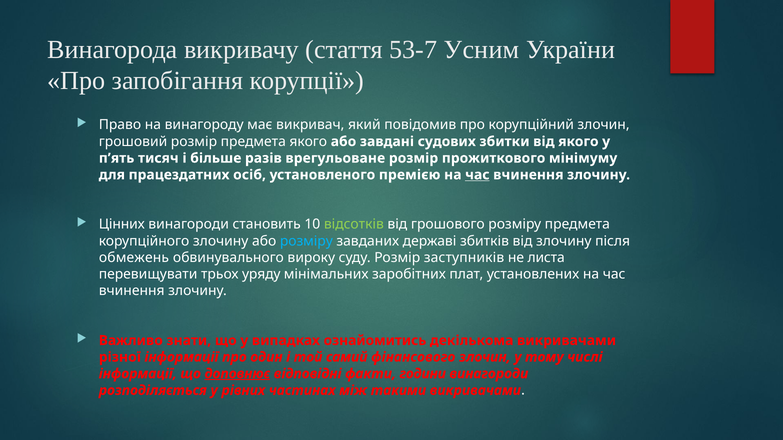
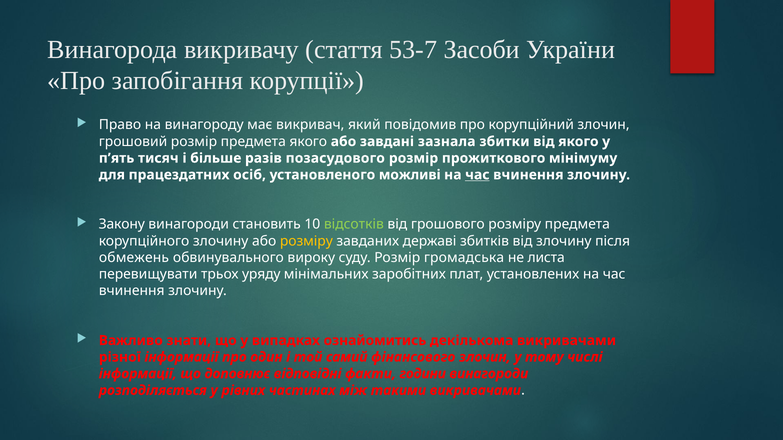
Усним: Усним -> Засоби (482, 50)
судових: судових -> зазнала (447, 142)
врегульоване: врегульоване -> позасудового (335, 158)
премією: премією -> можливі (410, 175)
Цінних: Цінних -> Закону (122, 225)
розміру colour: light blue -> yellow (306, 241)
заступників: заступників -> громадська (464, 258)
доповнює underline: present -> none (237, 374)
